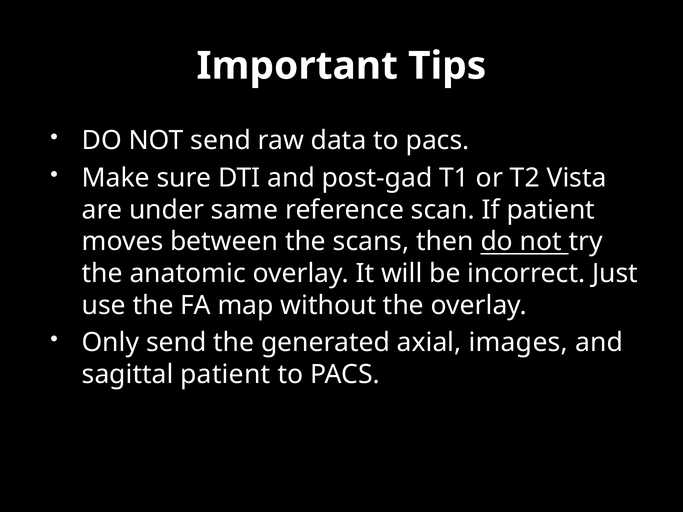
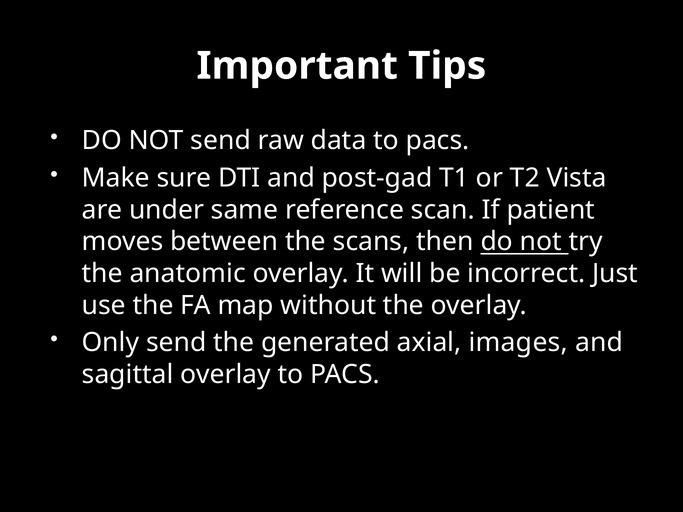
sagittal patient: patient -> overlay (226, 375)
